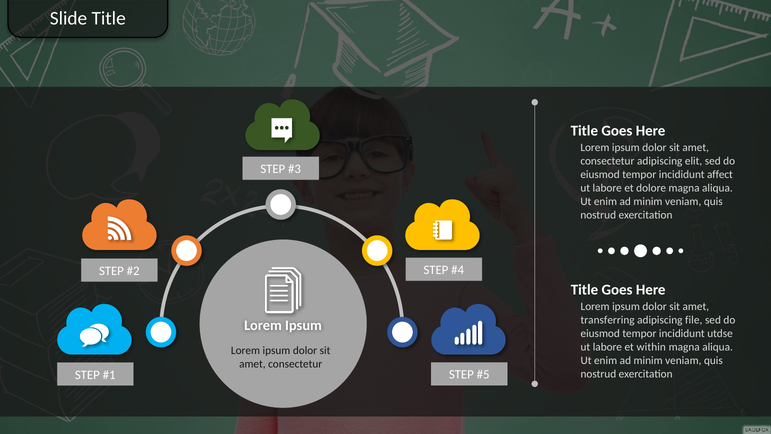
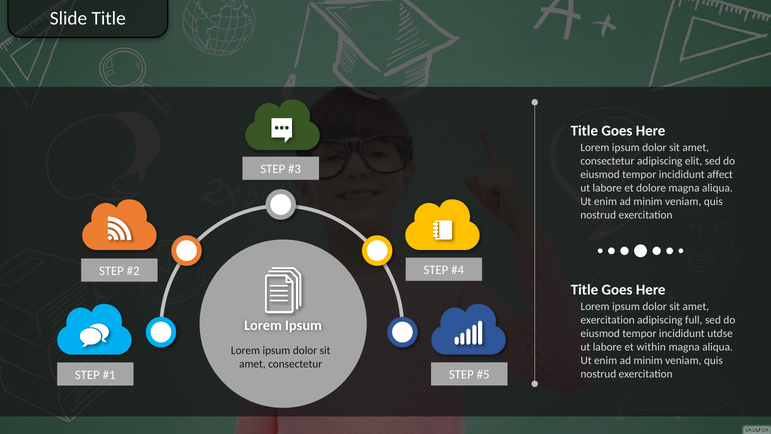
transferring: transferring -> exercitation (608, 320)
file: file -> full (694, 320)
